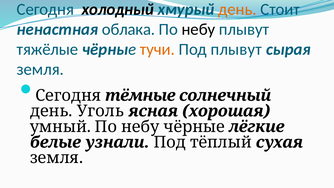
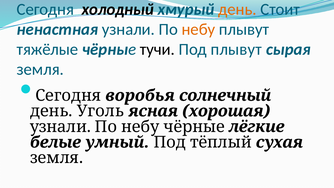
ненастная облака: облака -> узнали (128, 29)
небу colour: black -> orange (198, 29)
тучи colour: orange -> black (157, 49)
тёмные: тёмные -> воробья (140, 95)
умный: умный -> узнали (60, 127)
узнали: узнали -> умный (117, 142)
